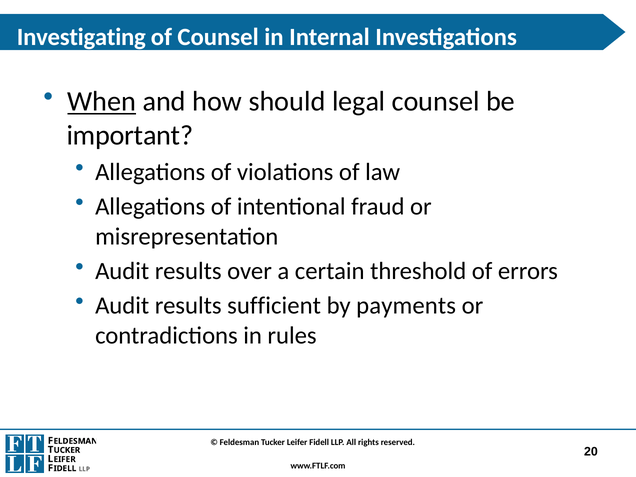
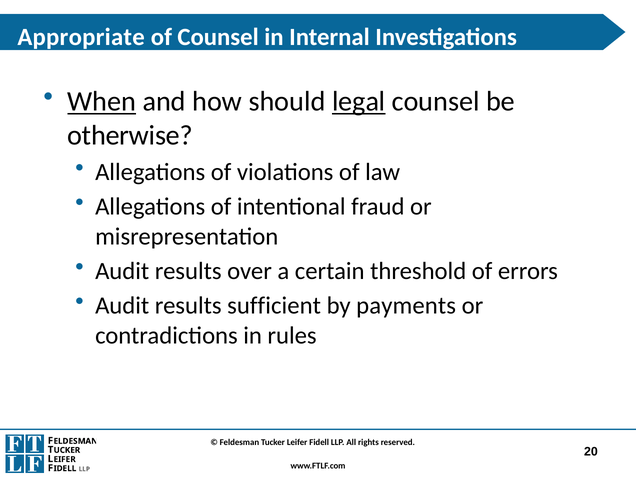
Investigating: Investigating -> Appropriate (81, 37)
legal underline: none -> present (359, 102)
important: important -> otherwise (130, 136)
